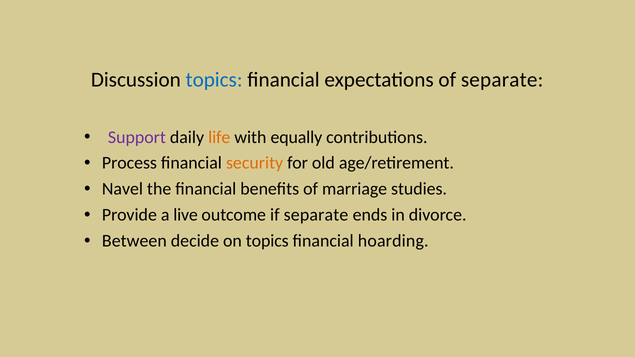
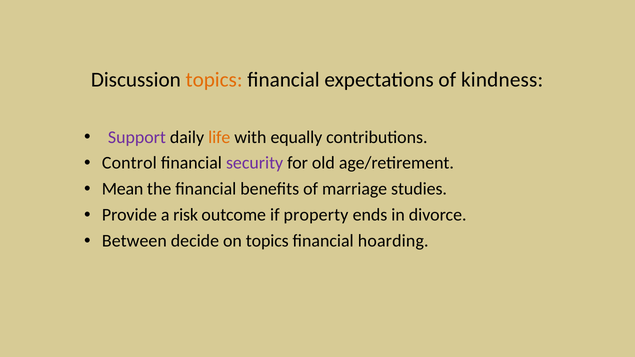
topics colour: blue -> orange (214, 80)
of separate: separate -> kindness (502, 80)
Process: Process -> Control (129, 163)
security colour: orange -> purple (255, 163)
Navel: Navel -> Mean (123, 189)
live: live -> risk (186, 215)
if separate: separate -> property (316, 215)
